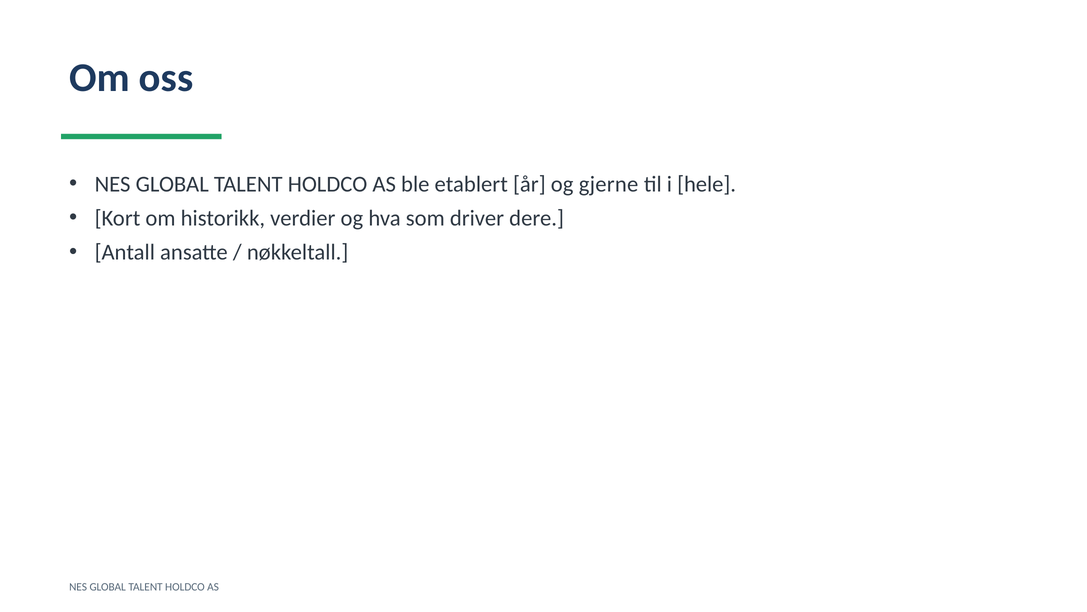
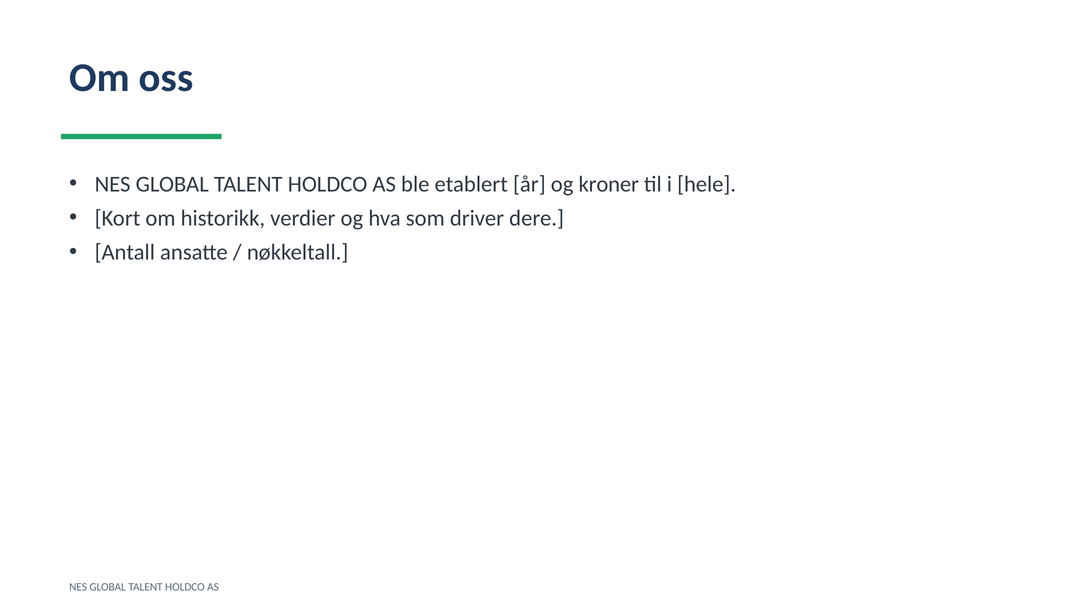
gjerne: gjerne -> kroner (609, 184)
